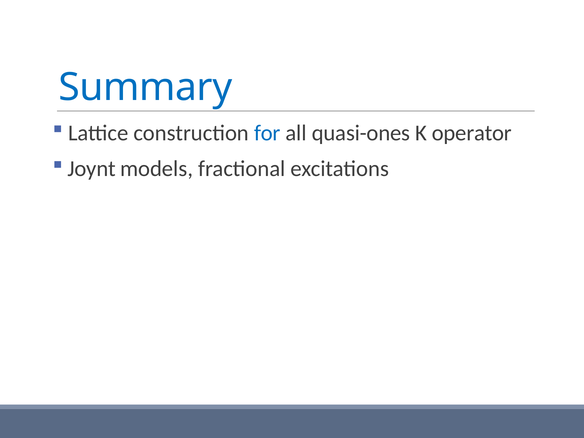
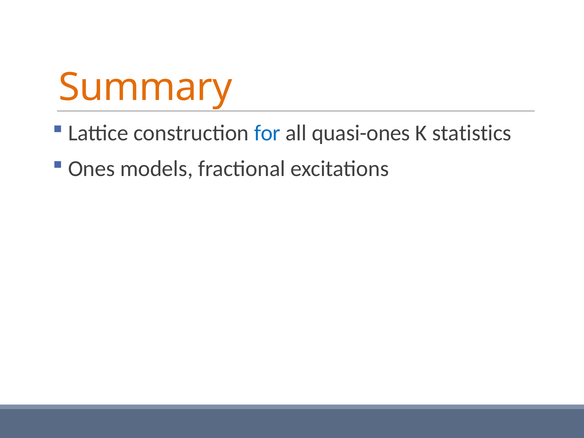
Summary colour: blue -> orange (145, 87)
operator: operator -> statistics (472, 133)
Joynt: Joynt -> Ones (92, 169)
